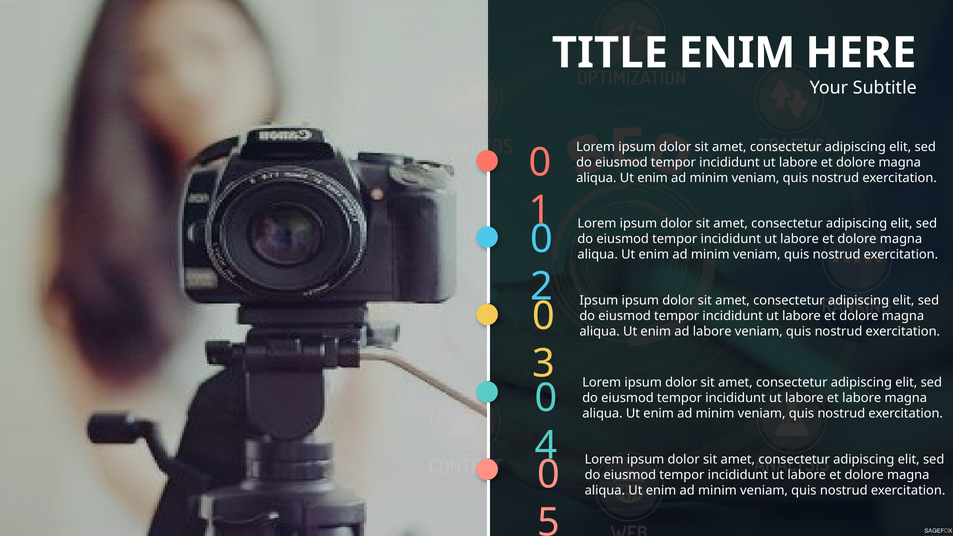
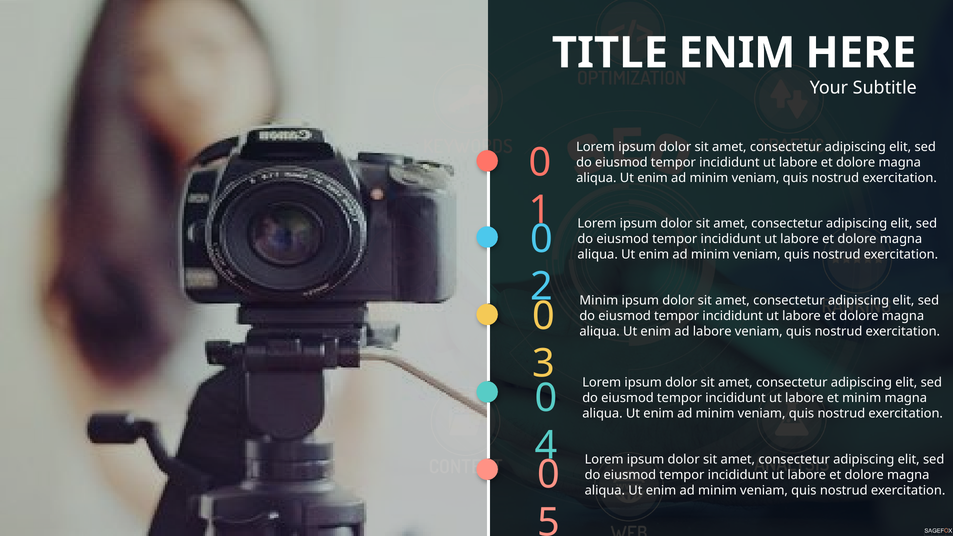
Ipsum: Ipsum -> Minim (599, 300)
et labore: labore -> minim (862, 398)
